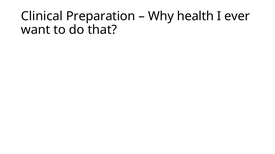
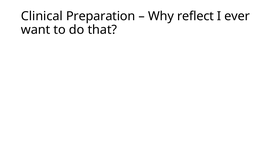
health: health -> reflect (195, 16)
